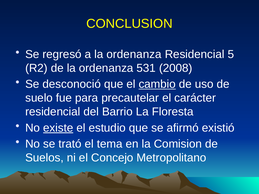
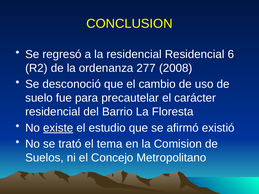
a la ordenanza: ordenanza -> residencial (134, 54)
5: 5 -> 6 (231, 54)
531: 531 -> 277 (146, 68)
cambio underline: present -> none (157, 84)
